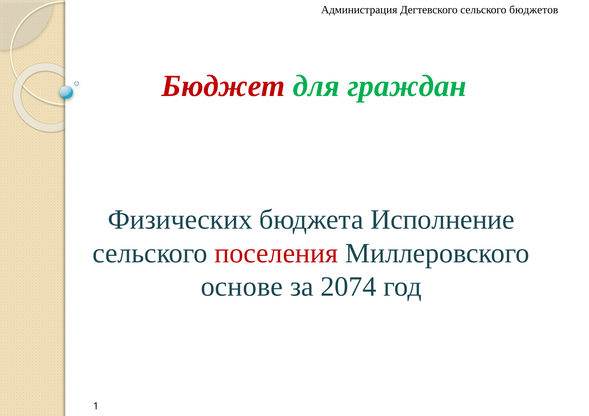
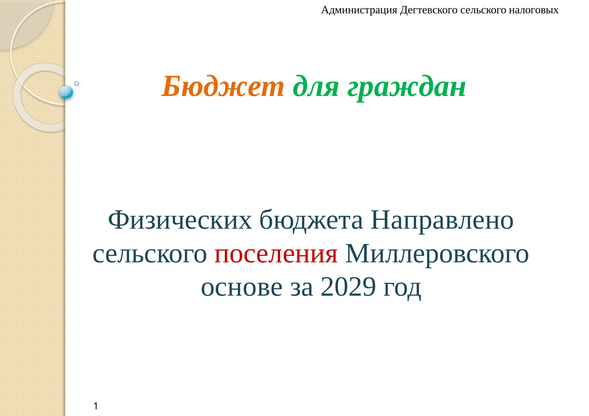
бюджетов: бюджетов -> налоговых (534, 10)
Бюджет colour: red -> orange (223, 86)
Исполнение: Исполнение -> Направлено (442, 220)
2074: 2074 -> 2029 (349, 287)
